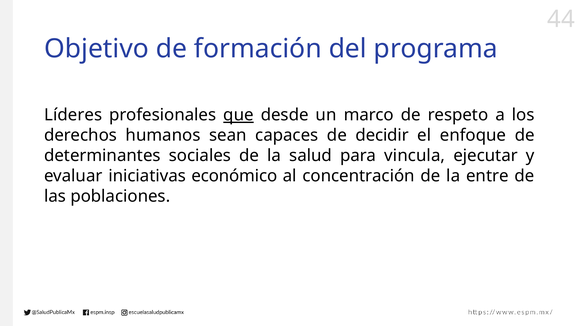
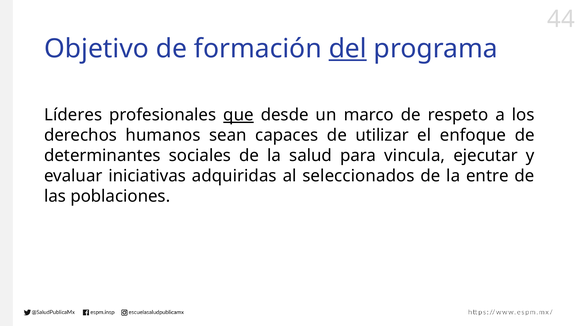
del underline: none -> present (348, 49)
decidir: decidir -> utilizar (382, 135)
económico: económico -> adquiridas (234, 176)
concentración: concentración -> seleccionados (358, 176)
